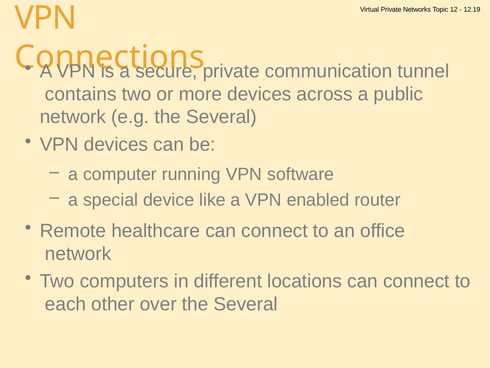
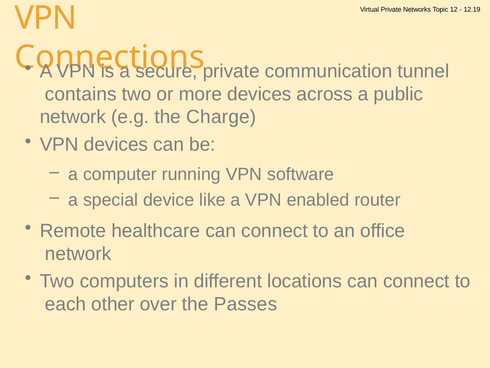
e.g the Several: Several -> Charge (221, 117)
over the Several: Several -> Passes (246, 304)
